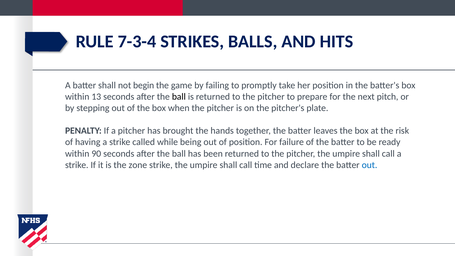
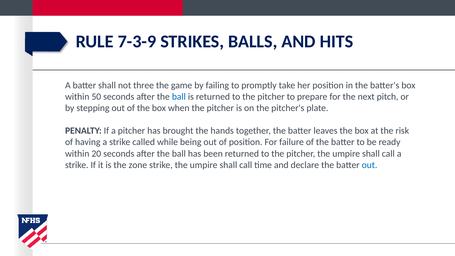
7-3-4: 7-3-4 -> 7-3-9 (137, 42)
begin: begin -> three (144, 85)
13: 13 -> 50 (96, 97)
ball colour: black -> blue (179, 97)
90: 90 -> 20 (96, 154)
